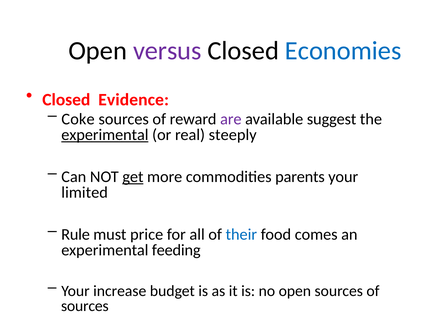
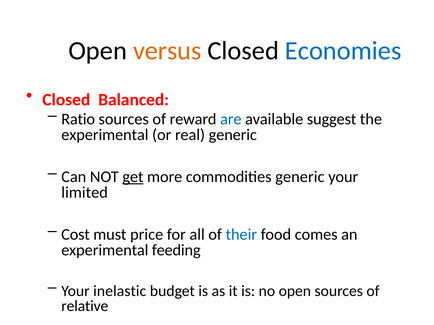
versus colour: purple -> orange (167, 51)
Evidence: Evidence -> Balanced (134, 100)
Coke: Coke -> Ratio (78, 119)
are colour: purple -> blue (231, 119)
experimental underline: present -> none (105, 135)
real steeply: steeply -> generic (233, 135)
commodities parents: parents -> generic (300, 177)
Rule: Rule -> Cost (76, 235)
increase: increase -> inelastic (120, 291)
sources: sources -> relative (85, 306)
